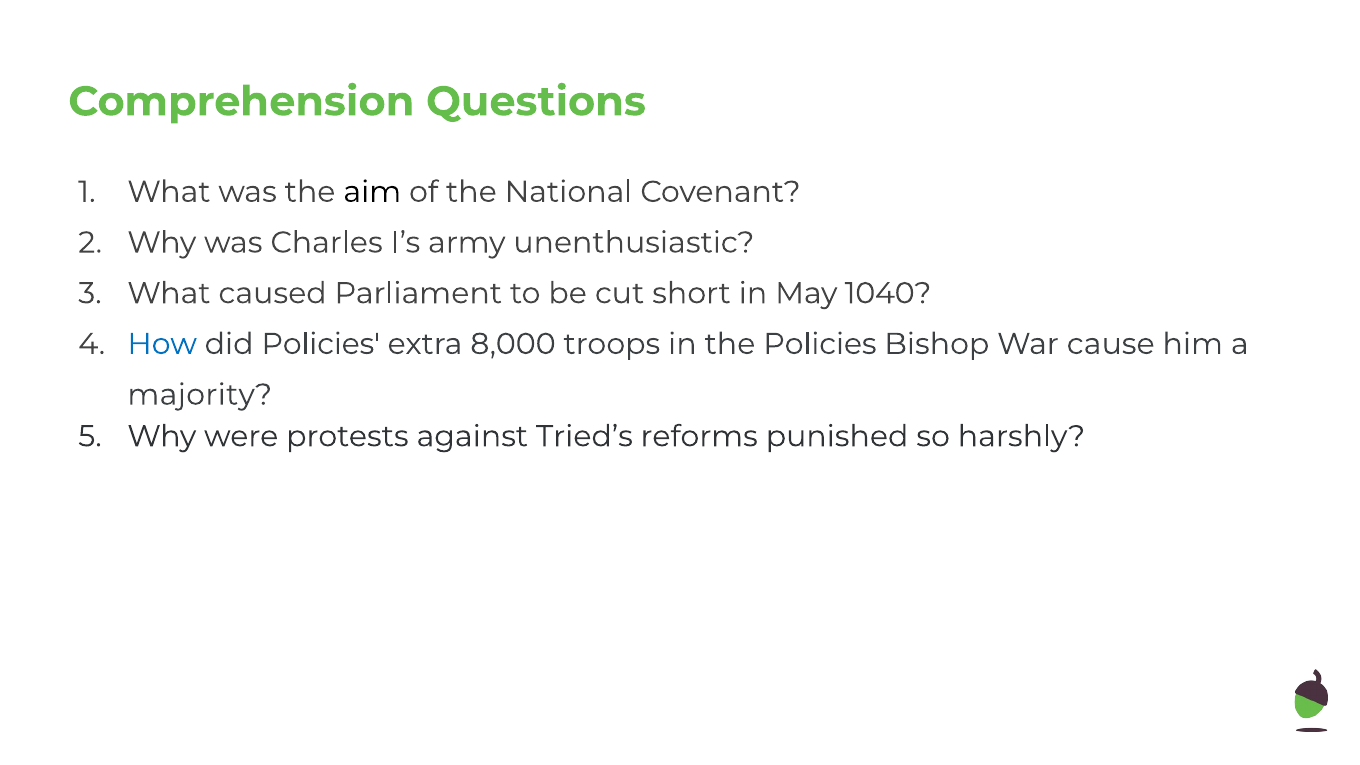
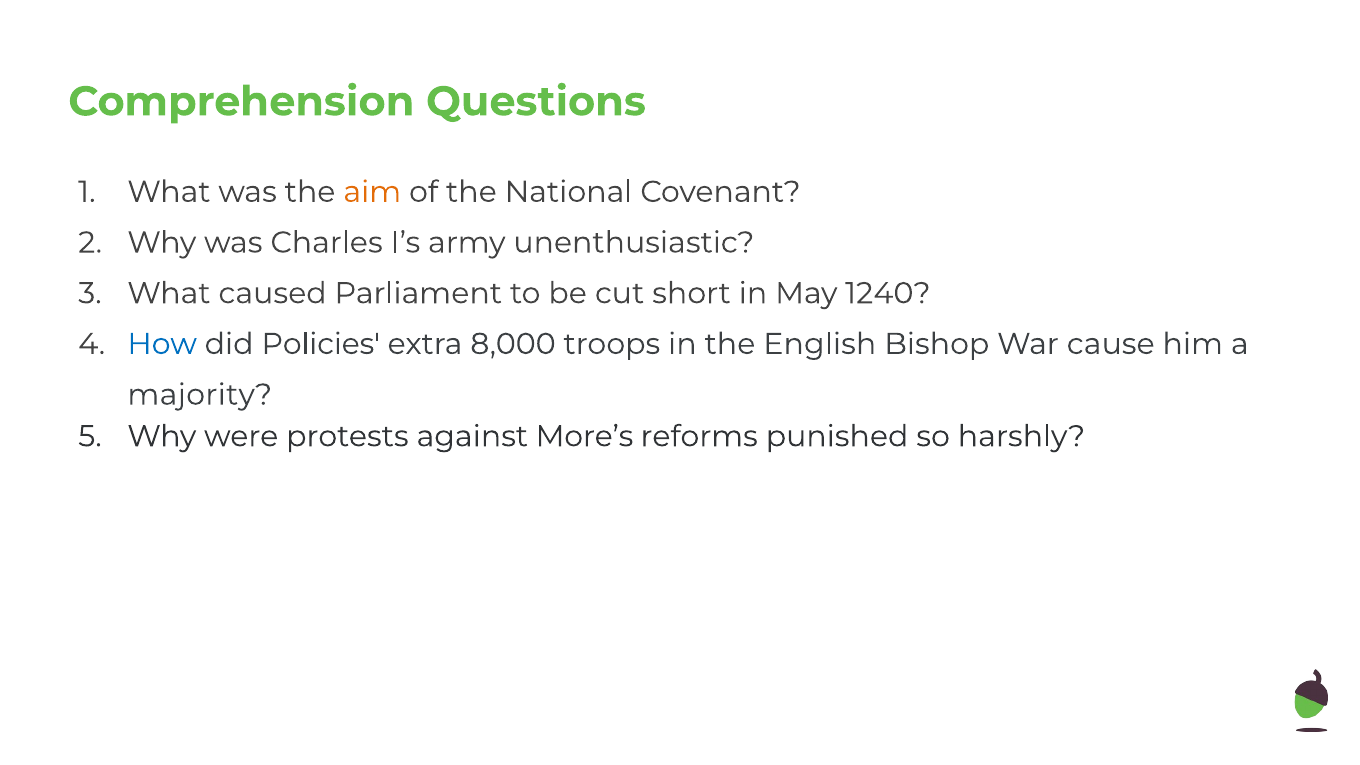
aim colour: black -> orange (372, 192)
1040: 1040 -> 1240 (888, 293)
the Policies: Policies -> English (820, 344)
Tried’s: Tried’s -> More’s (585, 436)
